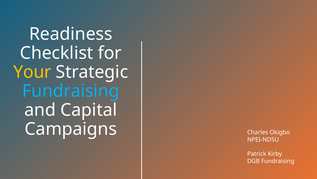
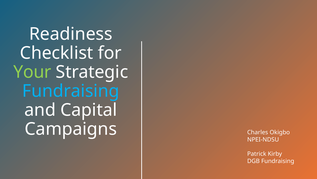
Your colour: yellow -> light green (32, 72)
